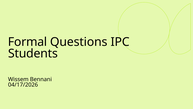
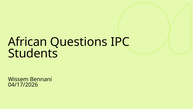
Formal: Formal -> African (28, 42)
